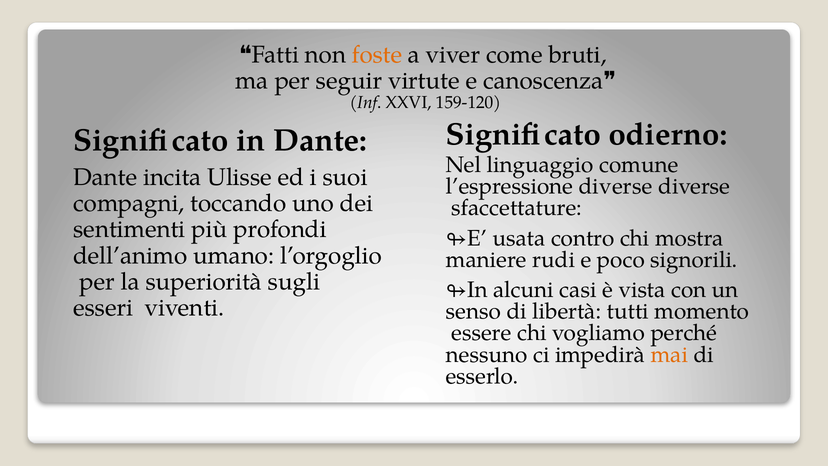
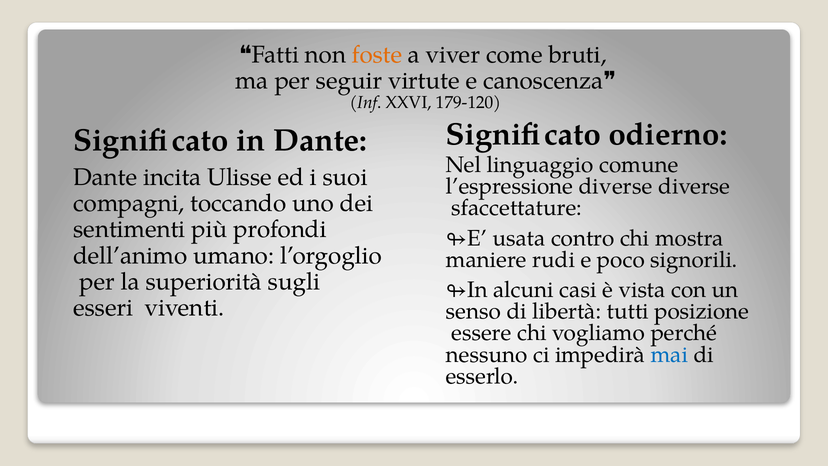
159-120: 159-120 -> 179-120 (469, 103)
momento: momento -> posizione (702, 311)
mai colour: orange -> blue (669, 354)
